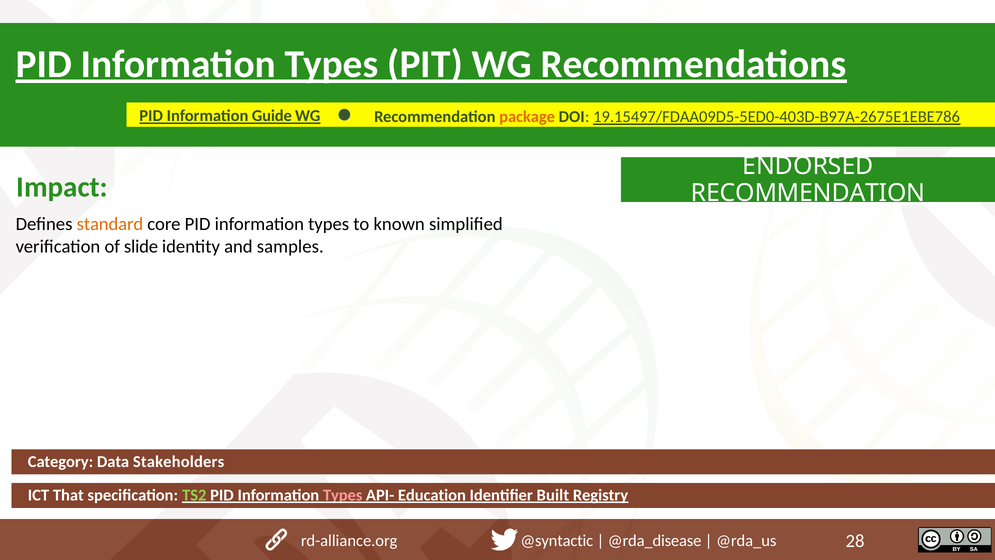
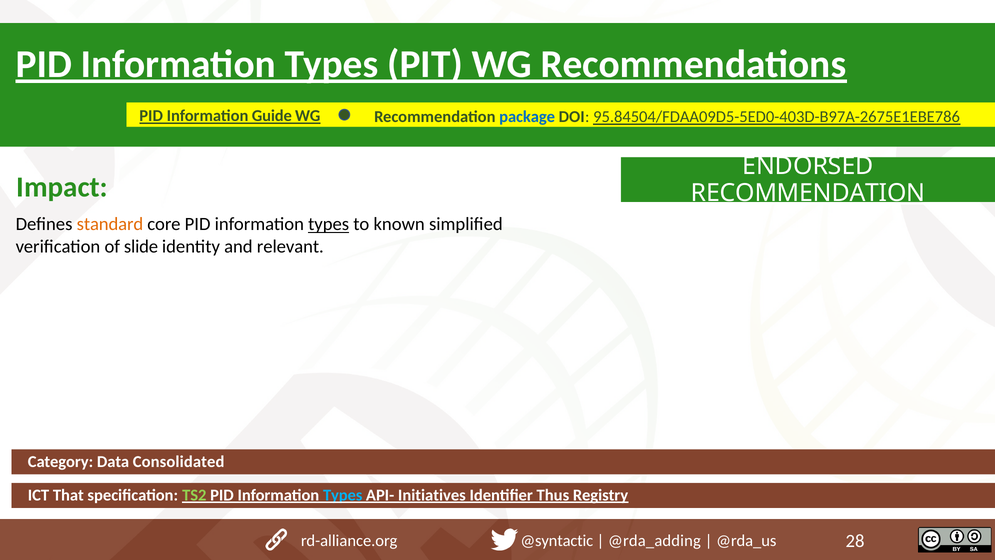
package colour: orange -> blue (527, 117)
19.15497/FDAA09D5-5ED0-403D-B97A-2675E1EBE786: 19.15497/FDAA09D5-5ED0-403D-B97A-2675E1EBE786 -> 95.84504/FDAA09D5-5ED0-403D-B97A-2675E1EBE786 (777, 117)
types underline: none -> present (329, 224)
samples: samples -> relevant (290, 247)
Stakeholders: Stakeholders -> Consolidated (179, 461)
Types colour: pink -> light blue (343, 495)
Education: Education -> Initiatives (432, 495)
Built: Built -> Thus (553, 495)
@rda_disease: @rda_disease -> @rda_adding (654, 540)
